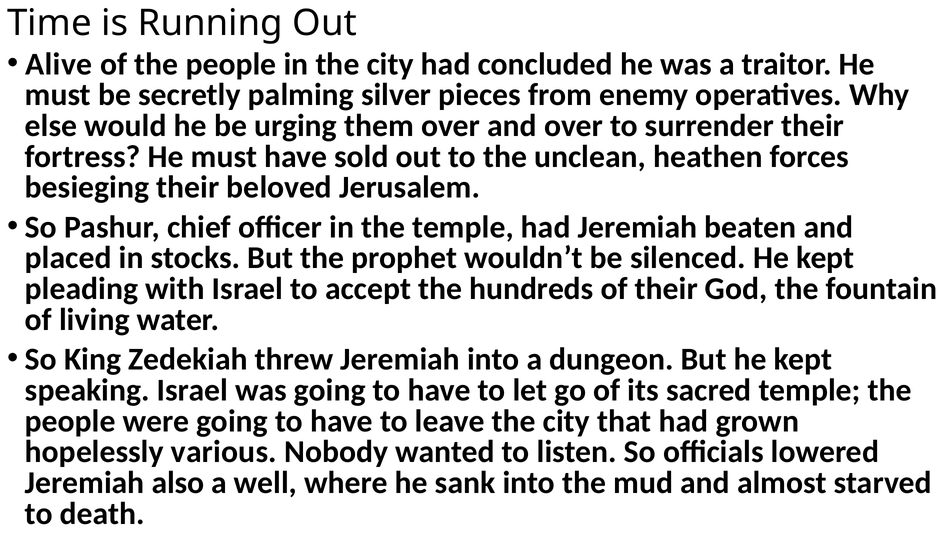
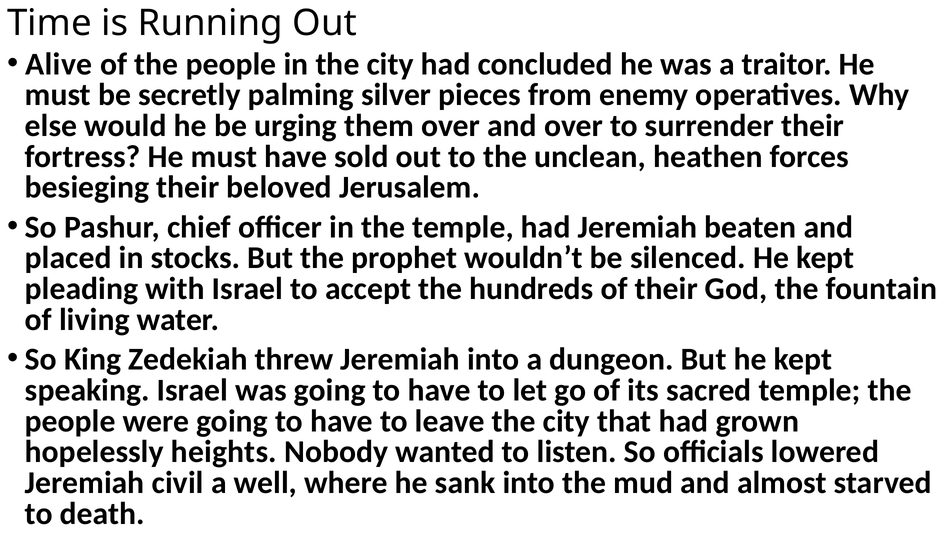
various: various -> heights (224, 452)
also: also -> civil (178, 483)
